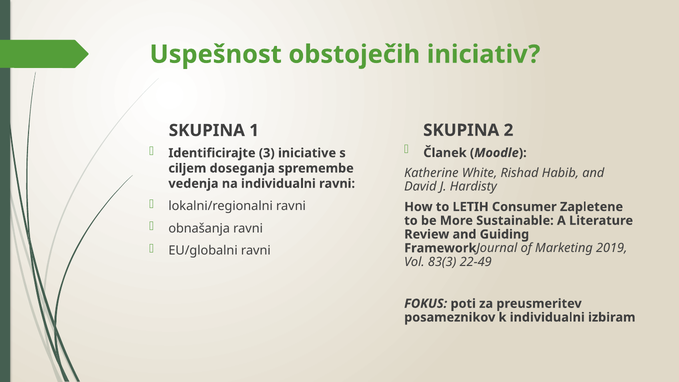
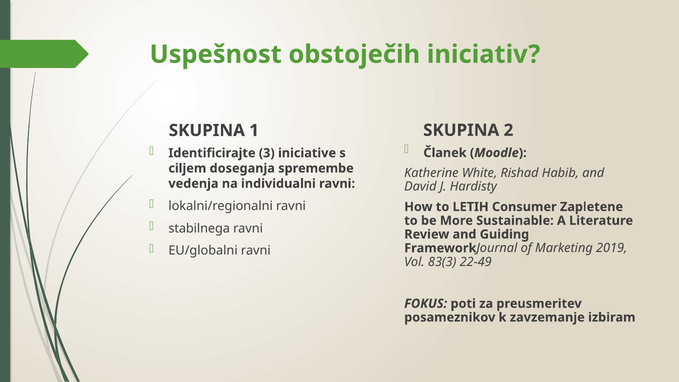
obnašanja: obnašanja -> stabilnega (199, 228)
k individualni: individualni -> zavzemanje (547, 317)
